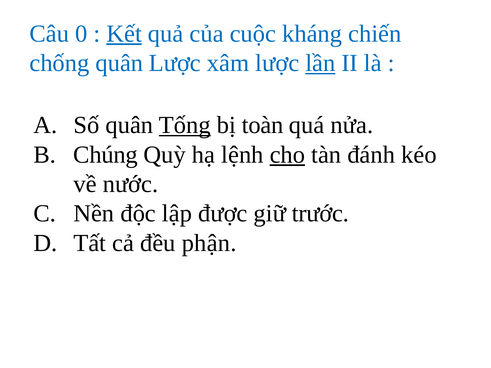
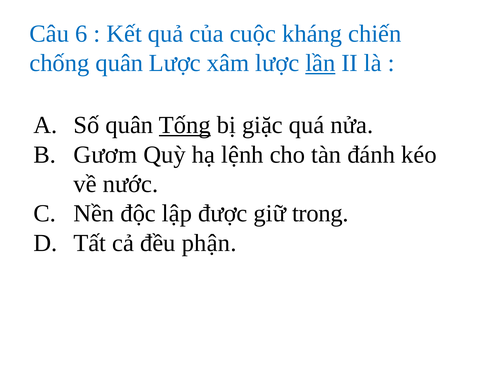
0: 0 -> 6 (81, 34)
Kết underline: present -> none (124, 34)
toàn: toàn -> giặc (262, 125)
Chúng: Chúng -> Gươm (105, 155)
cho underline: present -> none (287, 155)
trước: trước -> trong (320, 214)
